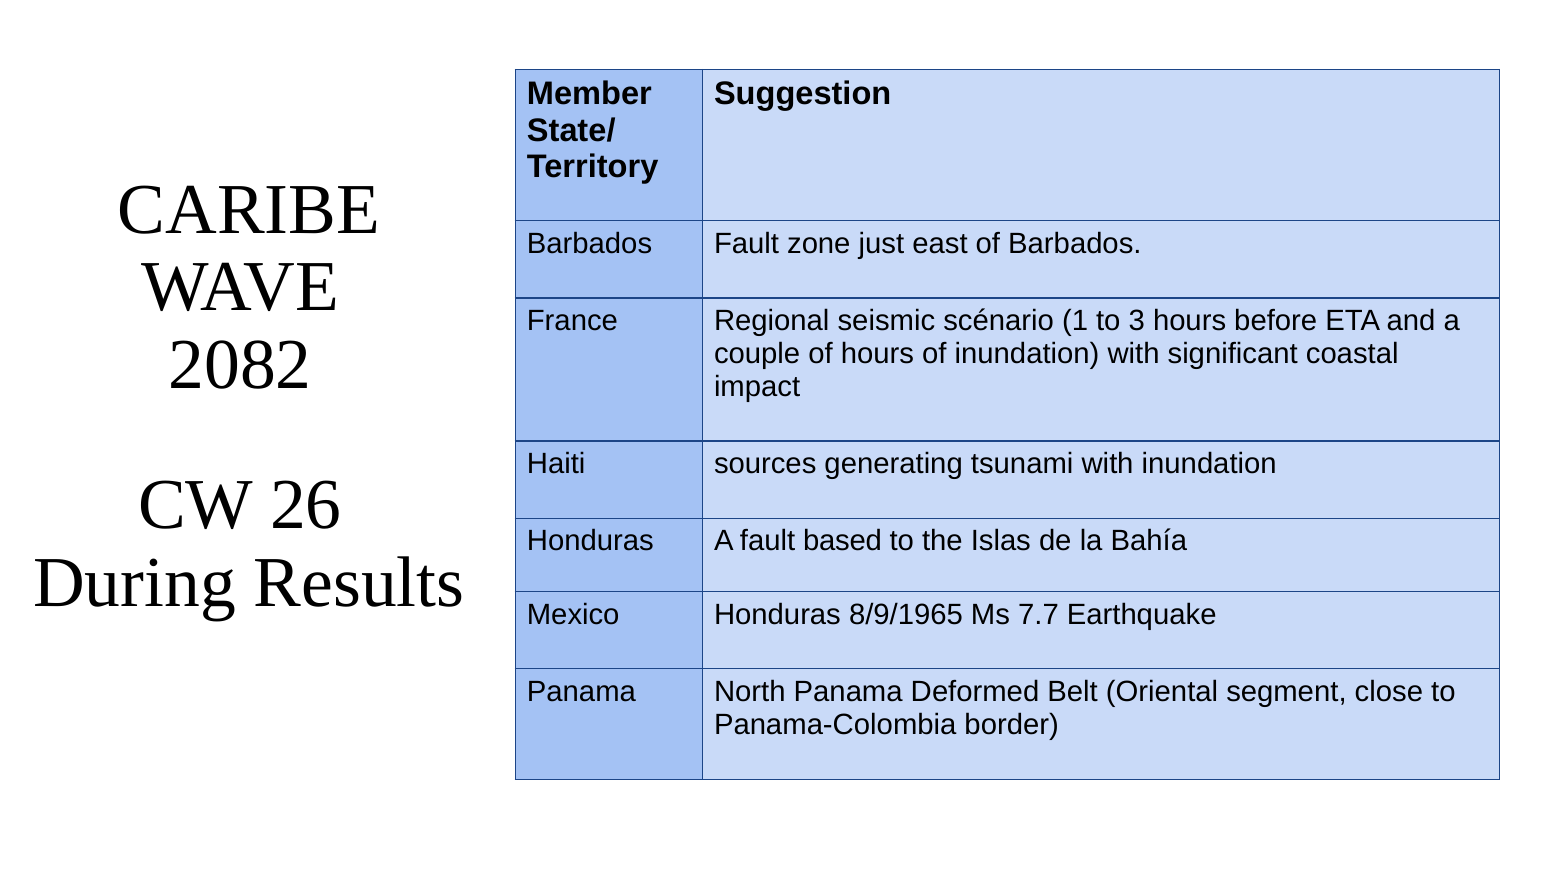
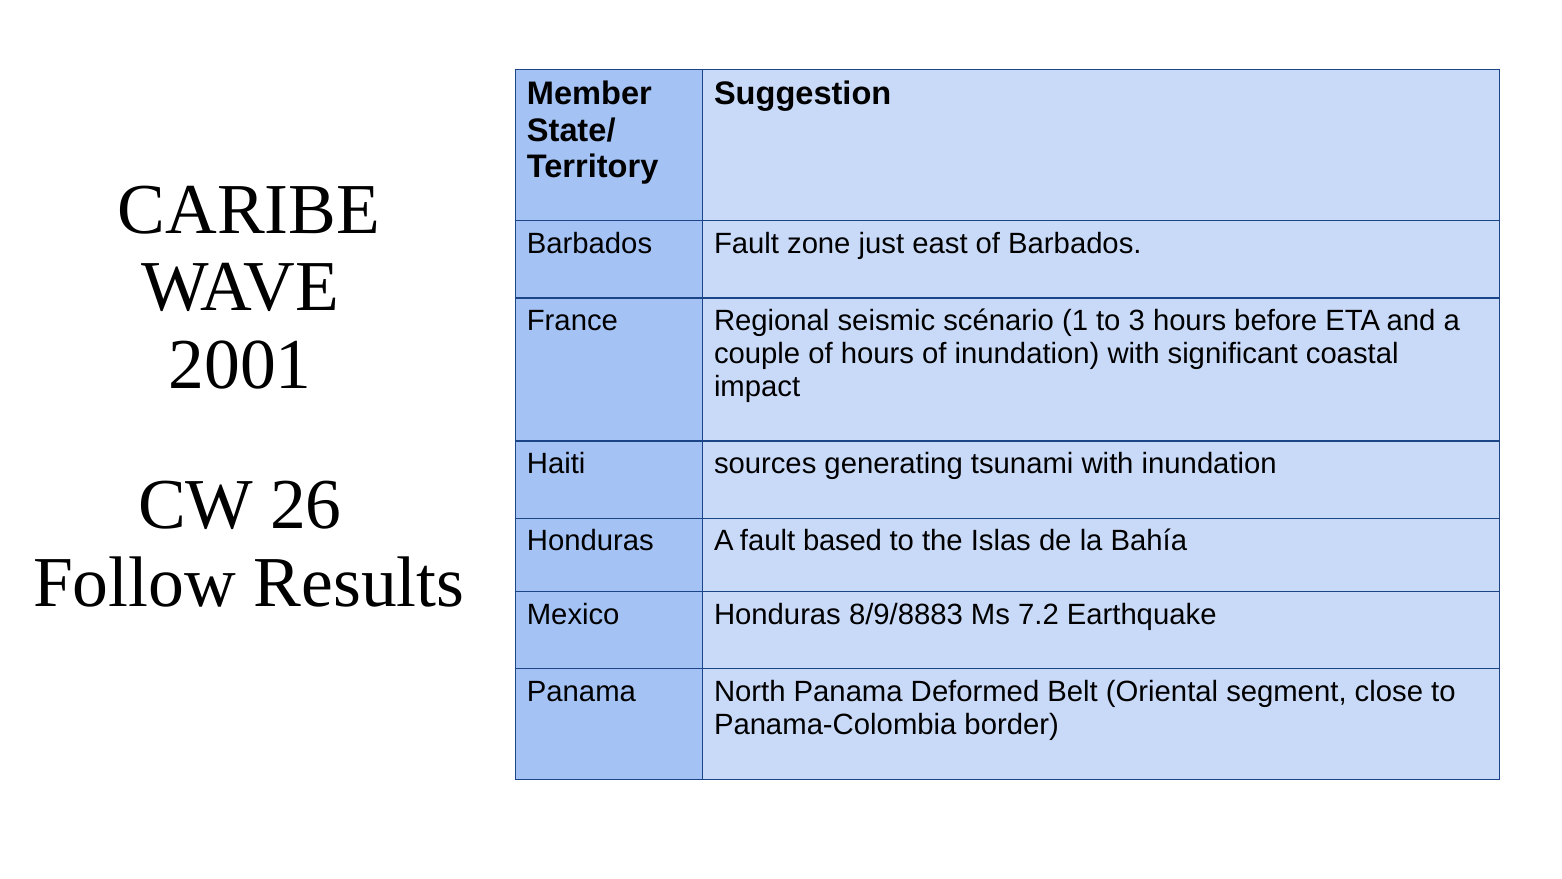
2082: 2082 -> 2001 (240, 364)
During: During -> Follow (135, 582)
8/9/1965: 8/9/1965 -> 8/9/8883 (906, 614)
7.7: 7.7 -> 7.2 (1038, 614)
